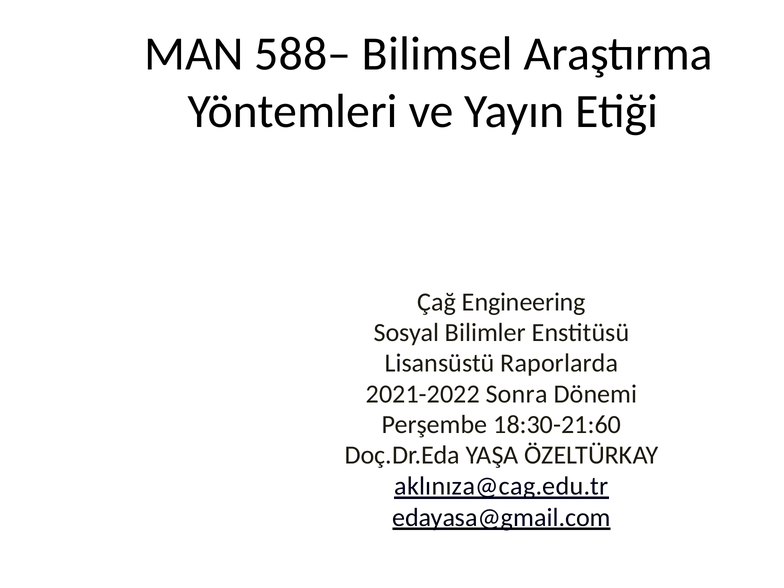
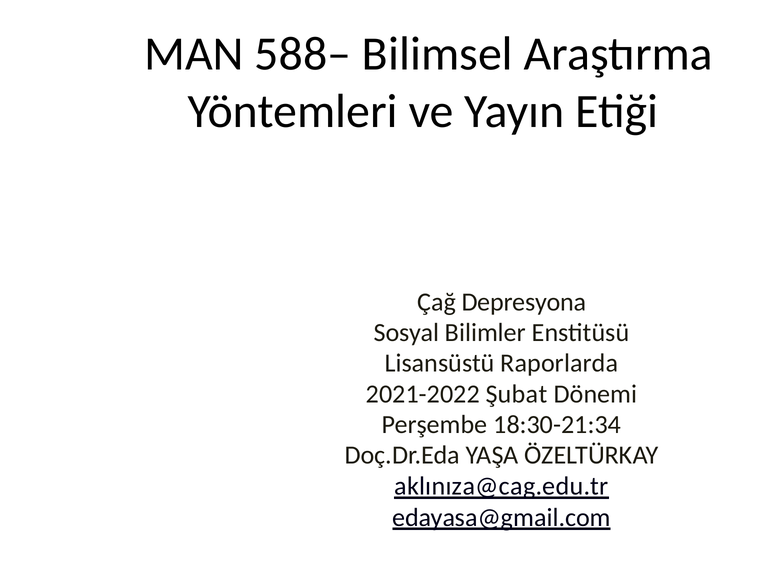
Engineering: Engineering -> Depresyona (524, 302)
Sonra: Sonra -> Şubat (517, 394)
18:30-21:60: 18:30-21:60 -> 18:30-21:34 (557, 425)
